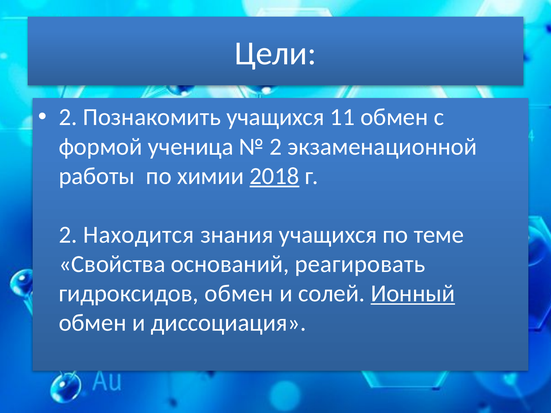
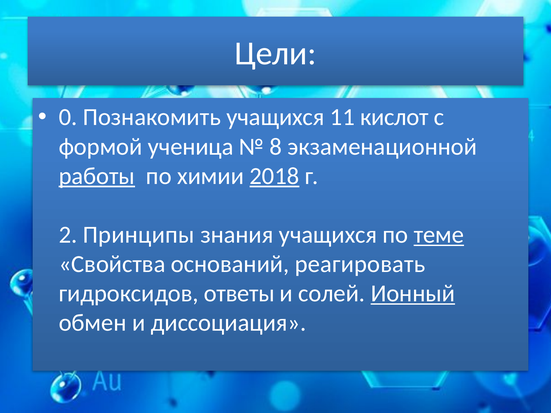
2: 2 -> 0 (68, 117)
11 обмен: обмен -> кислот (394, 117)
2: 2 -> 8 (276, 147)
работы underline: none -> present (97, 176)
Находится: Находится -> Принципы (139, 235)
теме underline: none -> present (439, 235)
гидроксидов обмен: обмен -> ответы (239, 294)
